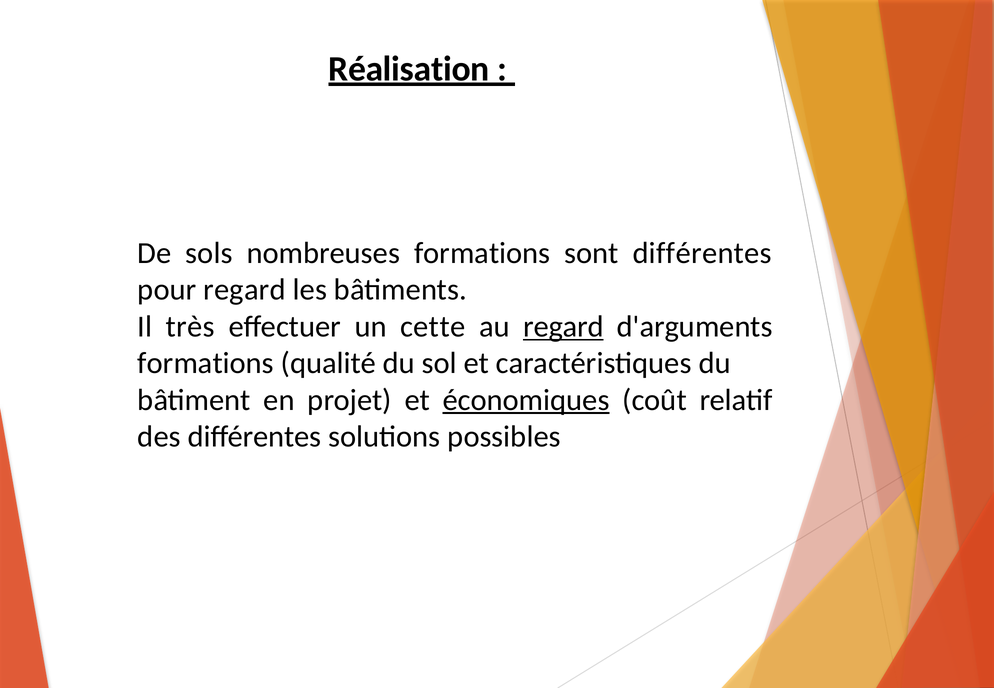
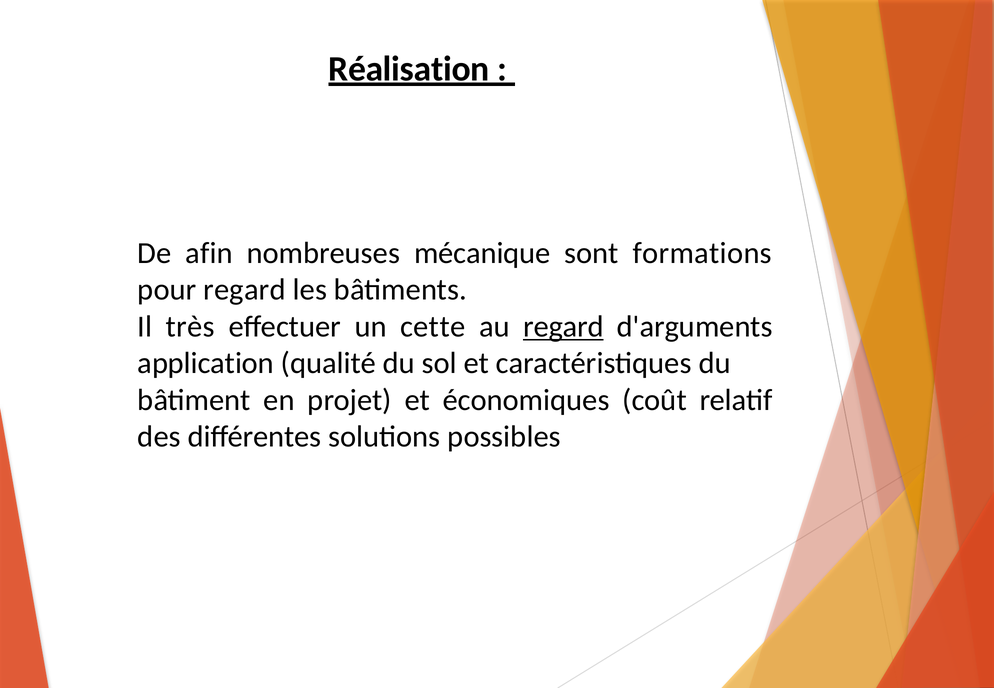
sols: sols -> afin (209, 253)
nombreuses formations: formations -> mécanique (482, 253)
sont différentes: différentes -> formations (702, 253)
formations: formations -> application (206, 363)
économiques underline: present -> none (526, 400)
